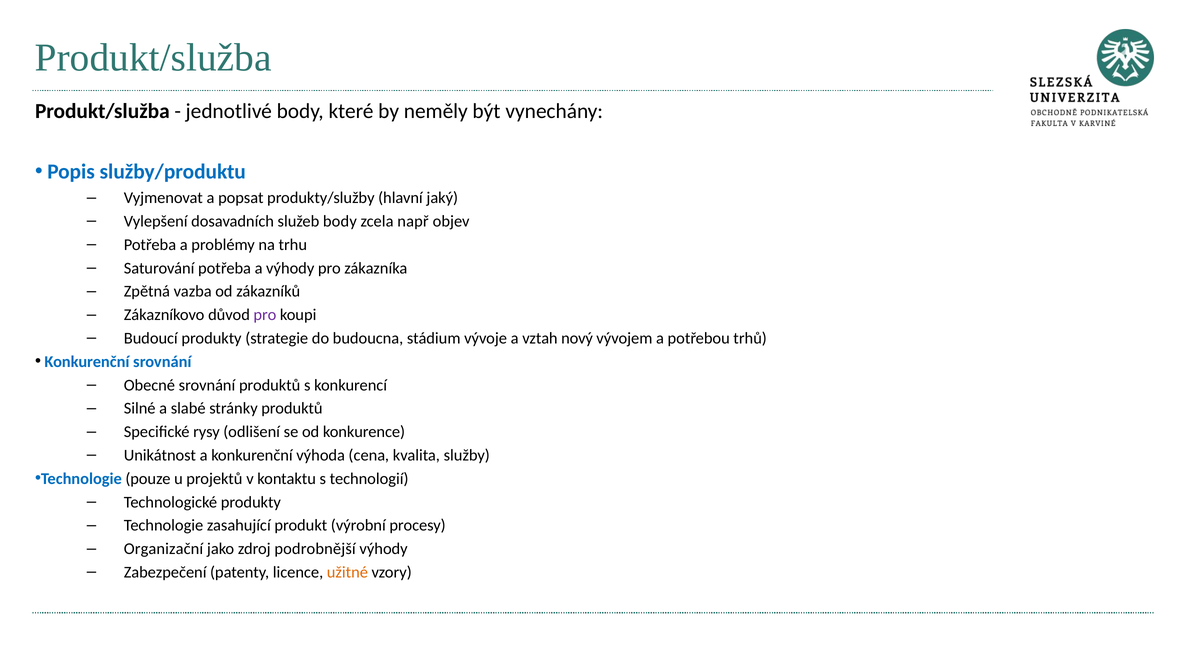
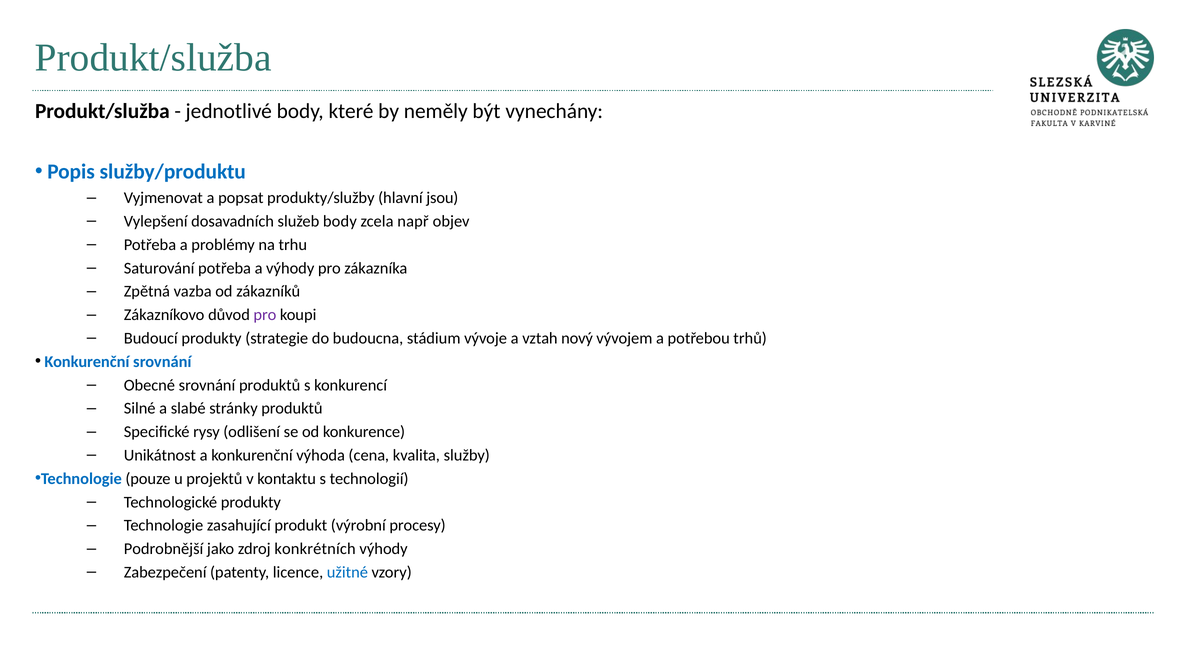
jaký: jaký -> jsou (442, 198)
Organizační: Organizační -> Podrobnější (164, 549)
podrobnější: podrobnější -> konkrétních (315, 549)
užitné colour: orange -> blue (347, 572)
